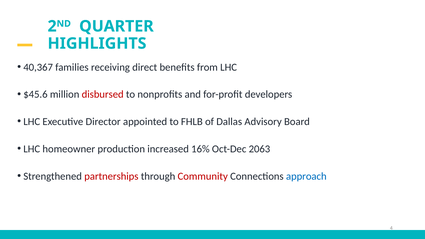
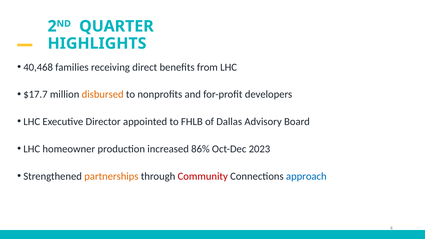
40,367: 40,367 -> 40,468 (38, 67)
$45.6: $45.6 -> $17.7 (35, 94)
disbursed colour: red -> orange (103, 94)
16%: 16% -> 86% (200, 149)
2063: 2063 -> 2023 (259, 149)
partnerships colour: red -> orange (111, 176)
